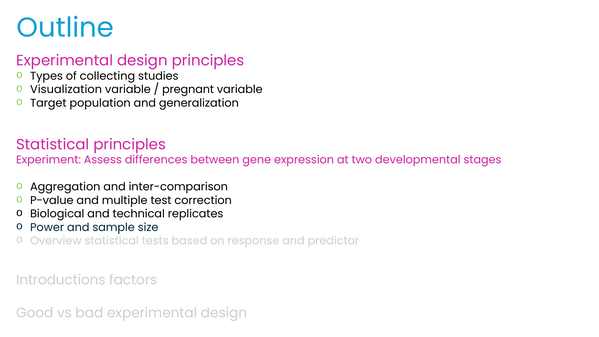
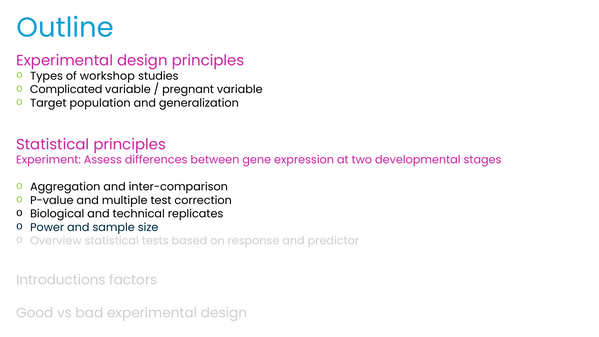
collecting: collecting -> workshop (107, 76)
Visualization: Visualization -> Complicated (66, 90)
